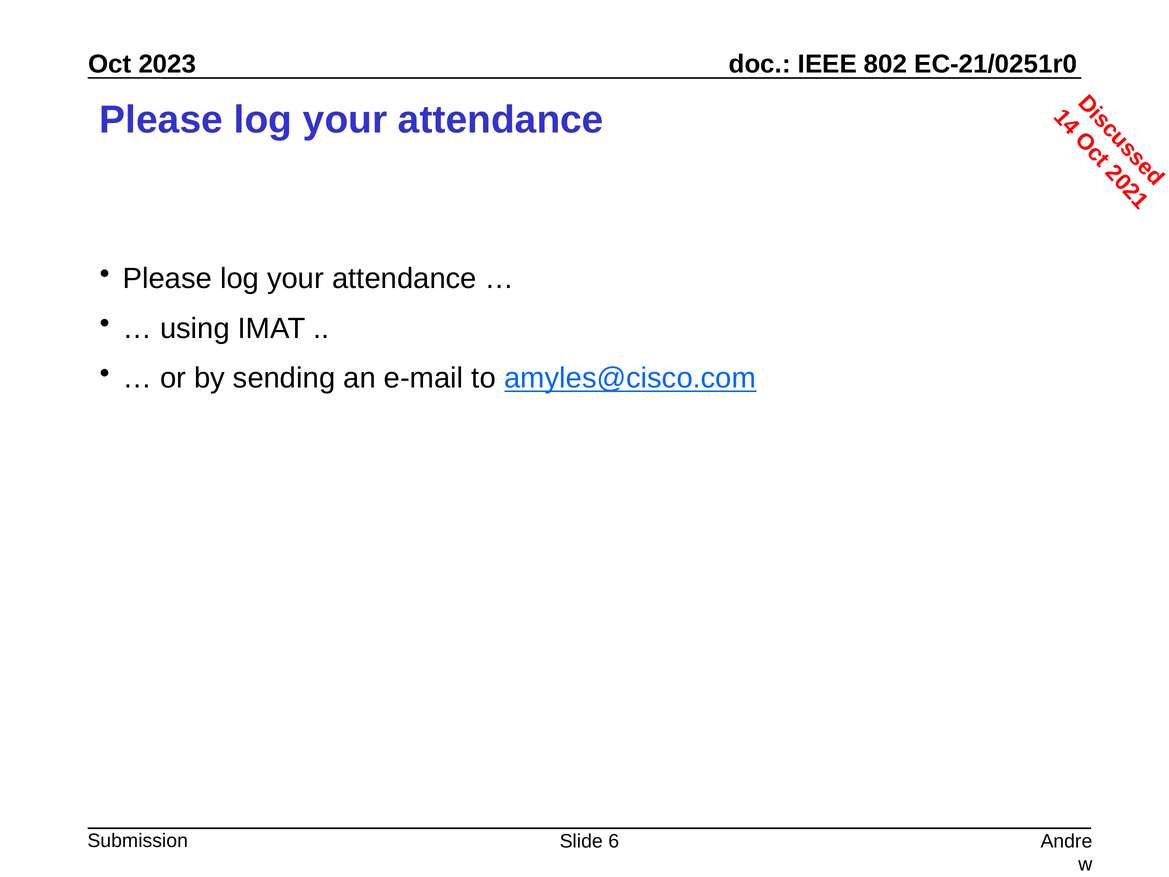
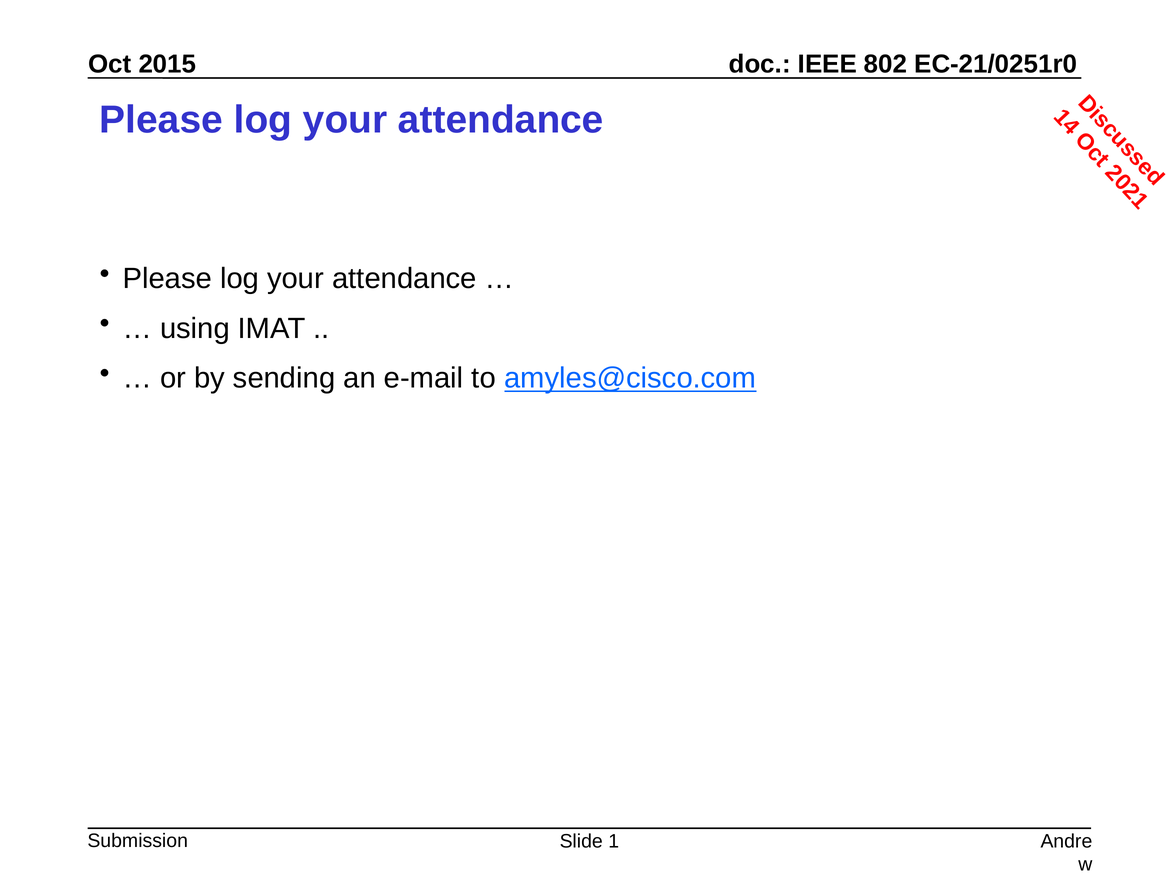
2023: 2023 -> 2015 (167, 64)
Slide 6: 6 -> 1 (614, 841)
